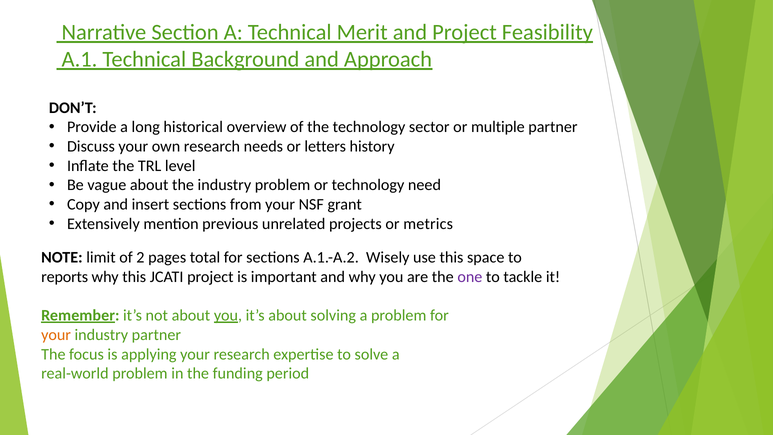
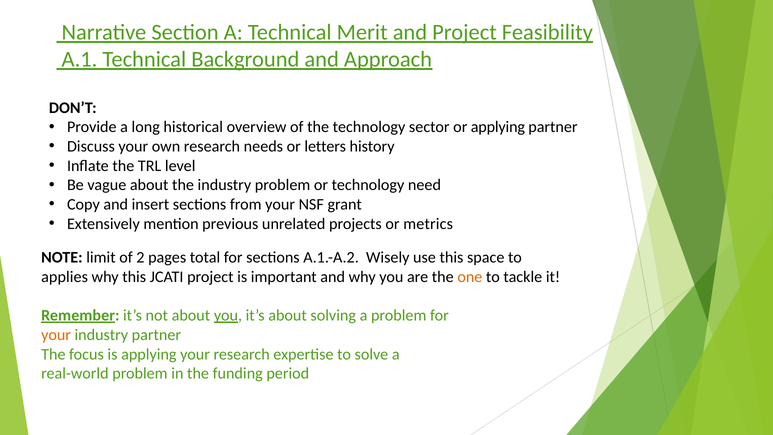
or multiple: multiple -> applying (498, 127)
reports: reports -> applies (65, 277)
one colour: purple -> orange (470, 277)
